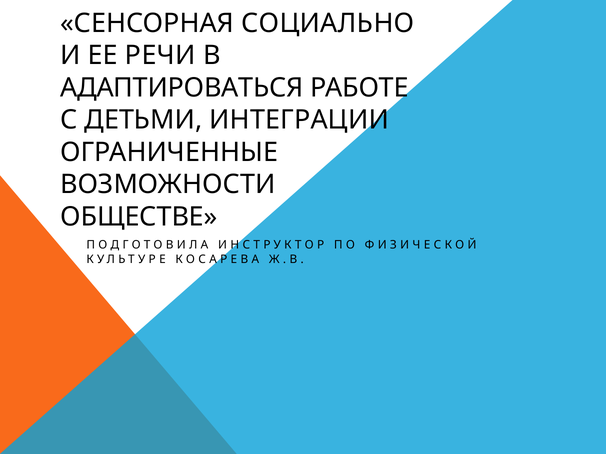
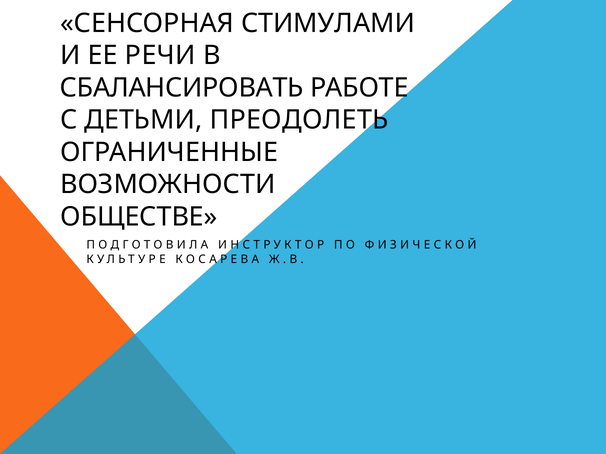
СОЦИАЛЬНО: СОЦИАЛЬНО -> СТИМУЛАМИ (328, 23)
АДАПТИРОВАТЬСЯ: АДАПТИРОВАТЬСЯ -> СБАЛАНСИРОВАТЬ (182, 88)
ИНТЕГРАЦИИ: ИНТЕГРАЦИИ -> ПРЕОДОЛЕТЬ (299, 120)
